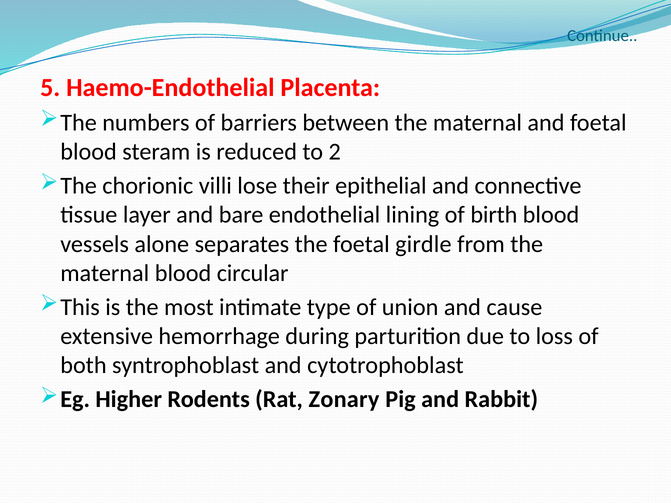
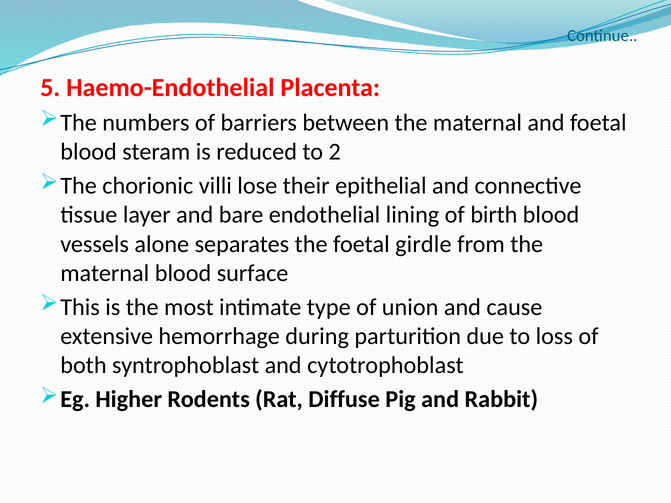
circular: circular -> surface (253, 273)
Zonary: Zonary -> Diffuse (344, 400)
